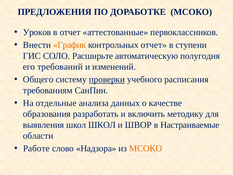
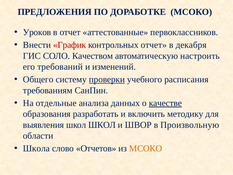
График colour: orange -> red (70, 45)
ступени: ступени -> декабря (191, 45)
Расширьте: Расширьте -> Качеством (93, 56)
полугодия: полугодия -> настроить (200, 56)
качестве underline: none -> present (165, 103)
Настраиваемые: Настраиваемые -> Произвольную (190, 125)
Работе: Работе -> Школа (36, 148)
Надзора: Надзора -> Отчетов (96, 148)
